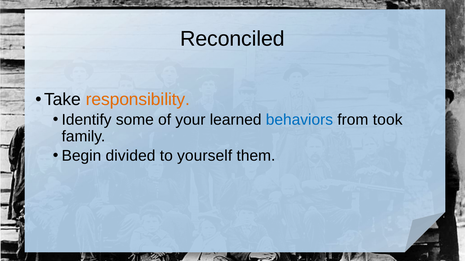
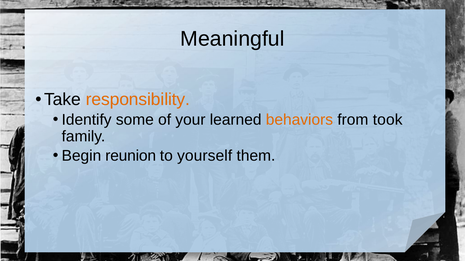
Reconciled: Reconciled -> Meaningful (232, 39)
behaviors colour: blue -> orange (299, 120)
divided: divided -> reunion (131, 156)
